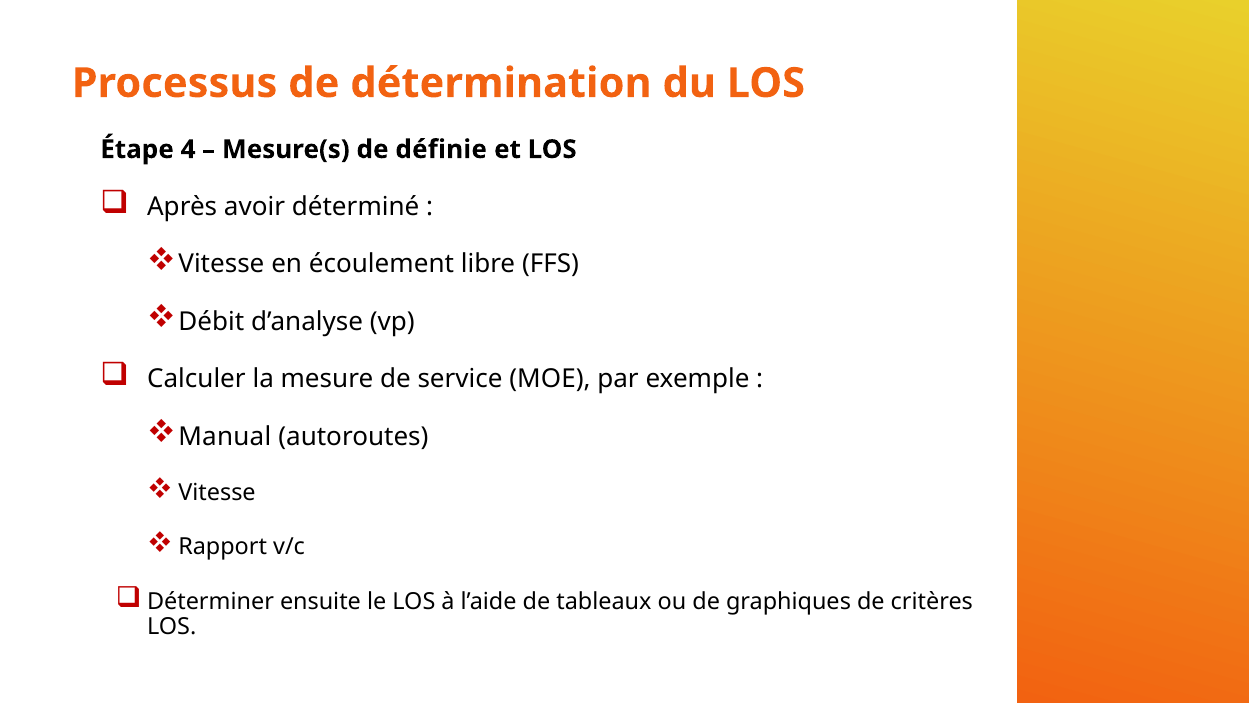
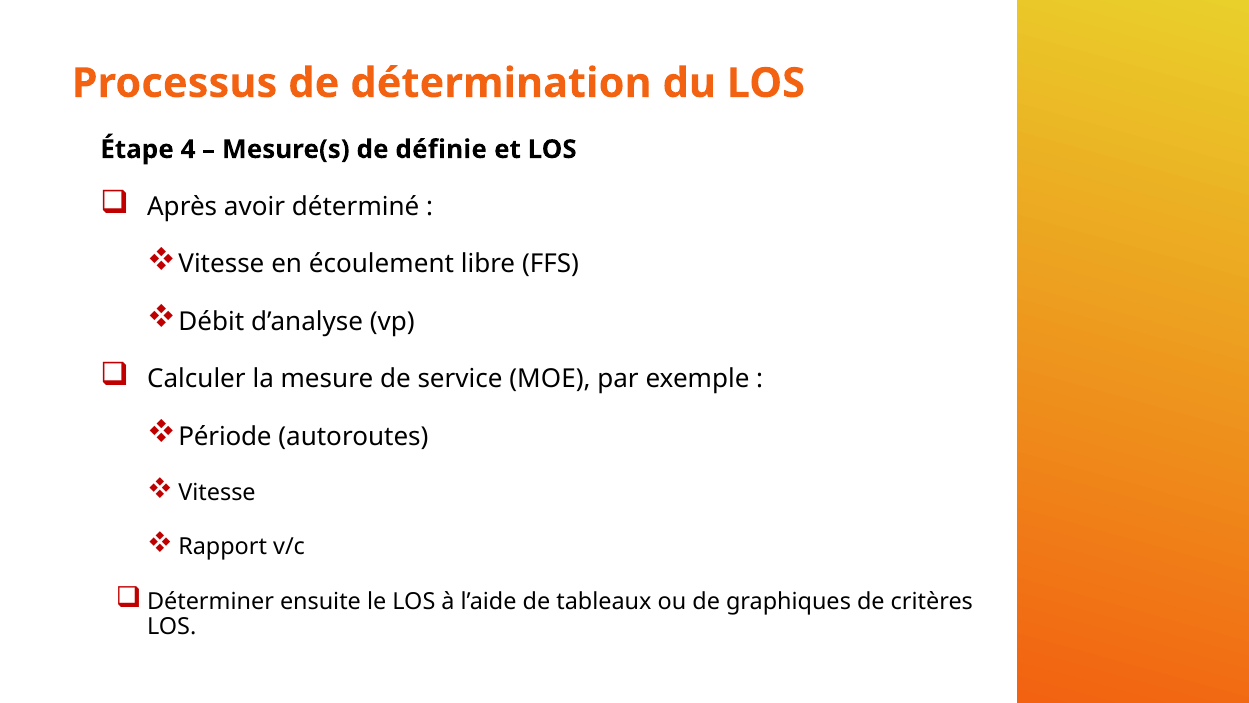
Manual: Manual -> Période (225, 436)
